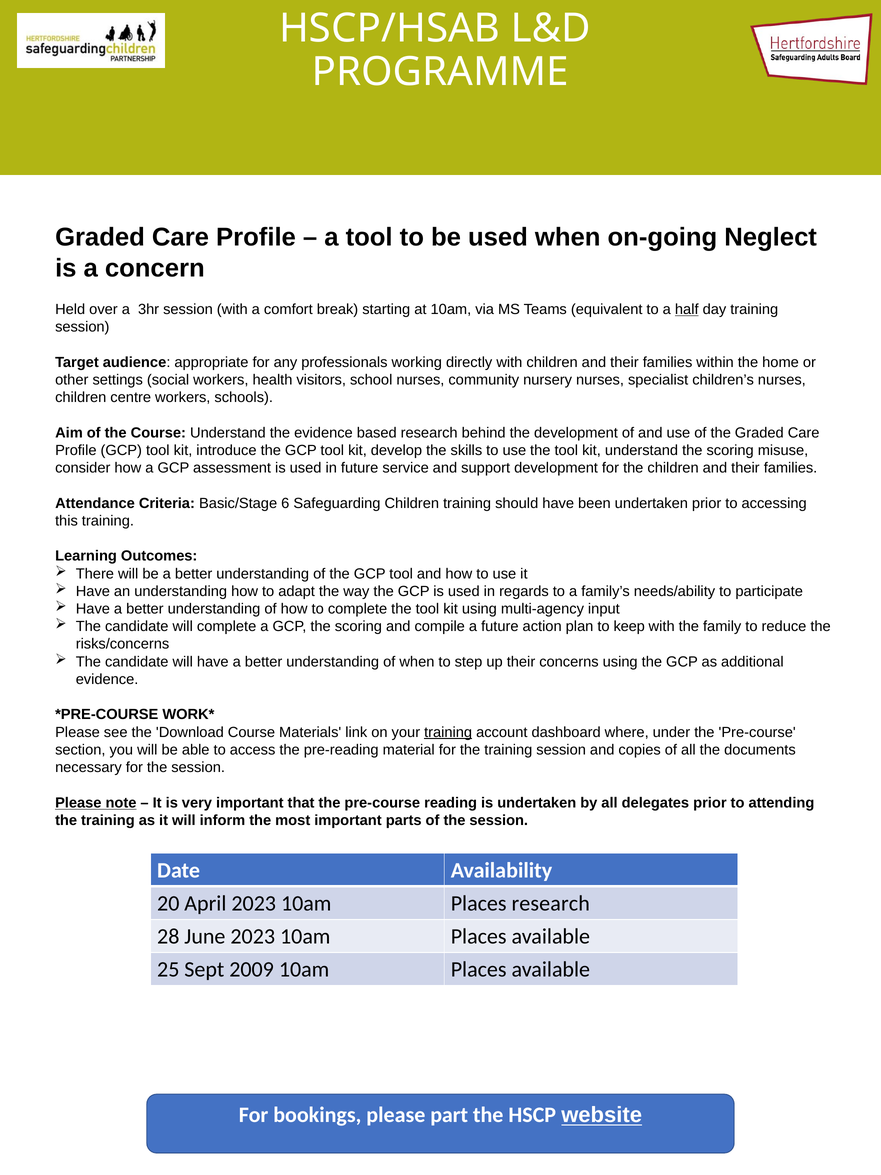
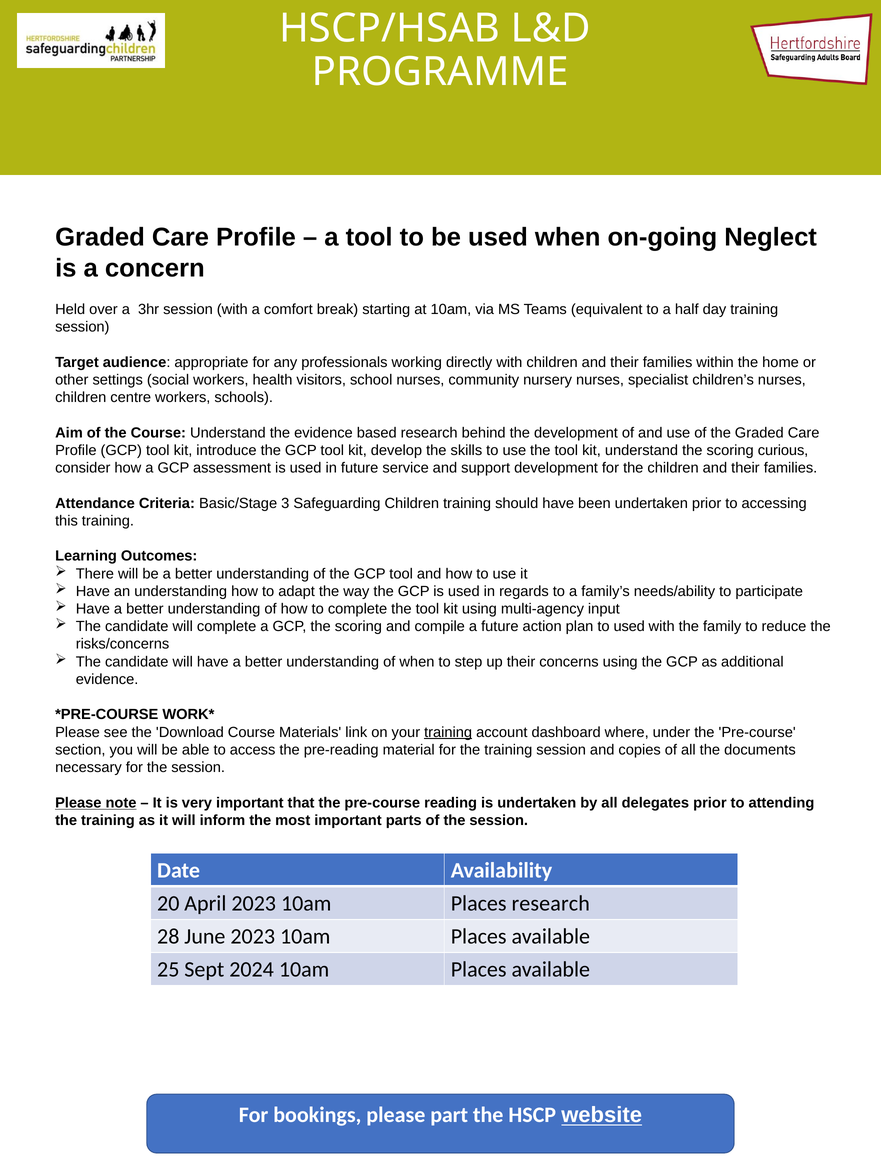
half underline: present -> none (687, 309)
misuse: misuse -> curious (783, 450)
6: 6 -> 3 (285, 503)
to keep: keep -> used (629, 626)
2009: 2009 -> 2024 (252, 969)
